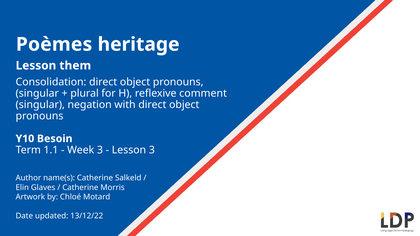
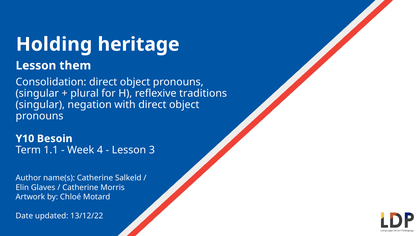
Poèmes: Poèmes -> Holding (54, 44)
comment: comment -> traditions (203, 93)
Week 3: 3 -> 4 (100, 150)
